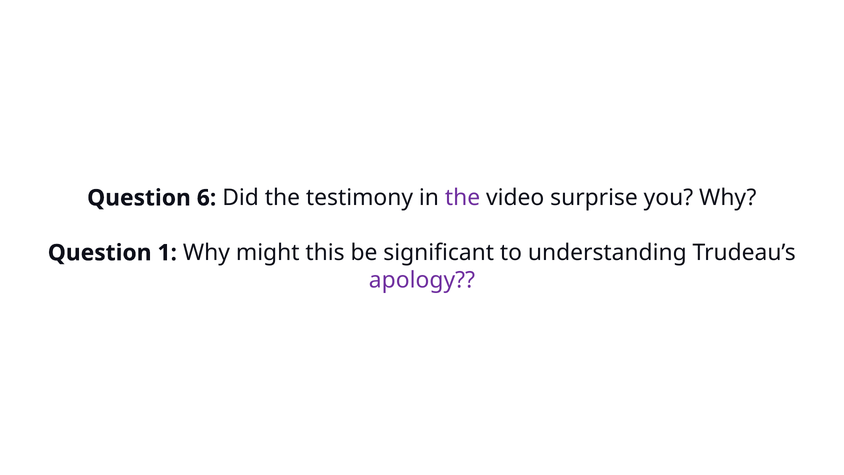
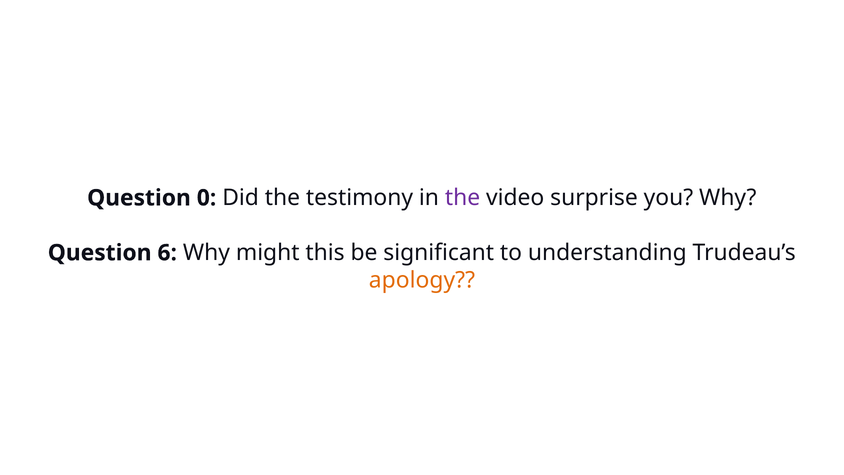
6: 6 -> 0 (207, 198)
1: 1 -> 6 (167, 253)
apology colour: purple -> orange (422, 280)
